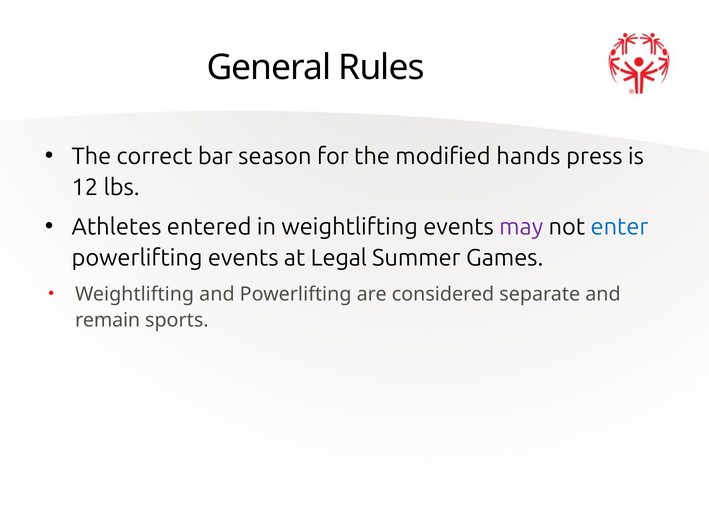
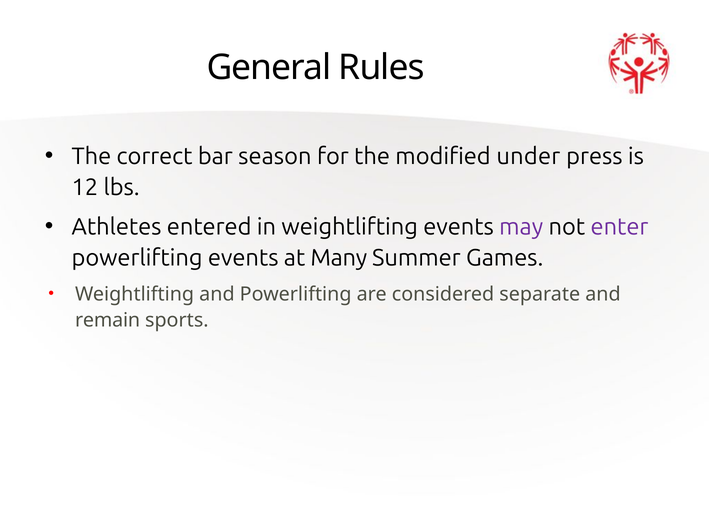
hands: hands -> under (528, 156)
enter colour: blue -> purple (619, 227)
Legal: Legal -> Many (339, 258)
